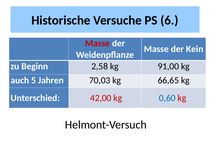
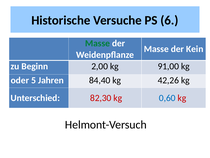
Masse colour: red -> green (97, 43)
2,58: 2,58 -> 2,00 (100, 66)
auch: auch -> oder (20, 80)
70,03: 70,03 -> 84,40 (100, 80)
66,65: 66,65 -> 42,26 (168, 80)
42,00: 42,00 -> 82,30 (101, 98)
